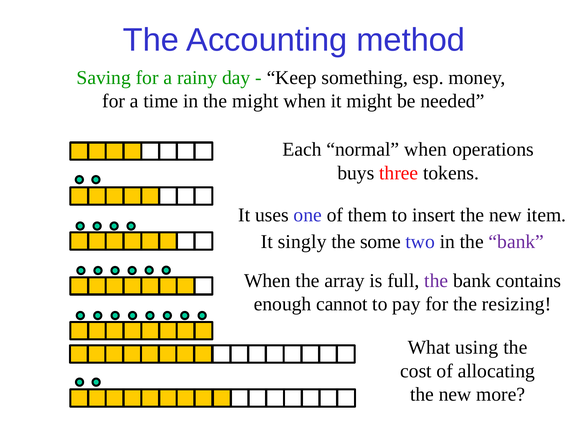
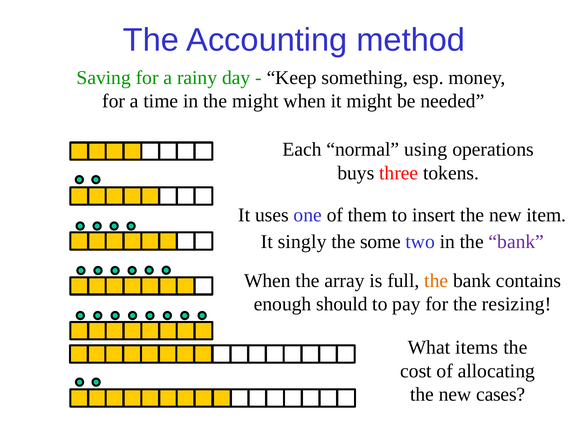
normal when: when -> using (426, 150)
the colour: purple -> orange (436, 281)
cannot: cannot -> should (342, 304)
using: using -> items (477, 348)
more: more -> cases (501, 395)
